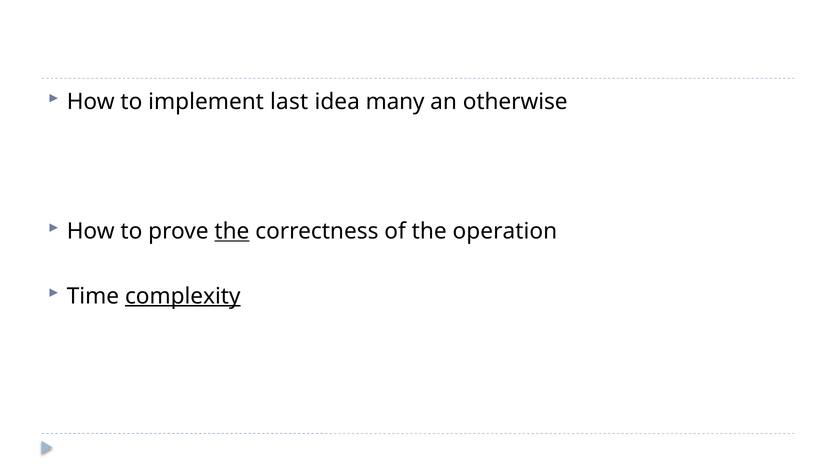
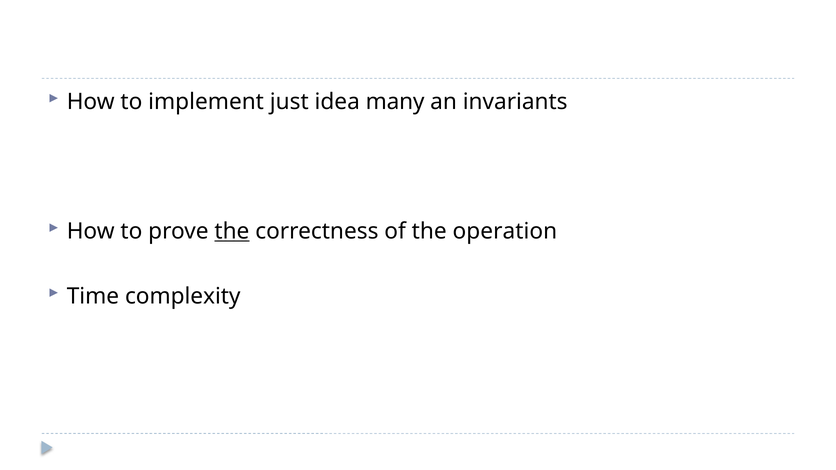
last: last -> just (289, 102)
otherwise: otherwise -> invariants (515, 102)
complexity underline: present -> none (183, 296)
